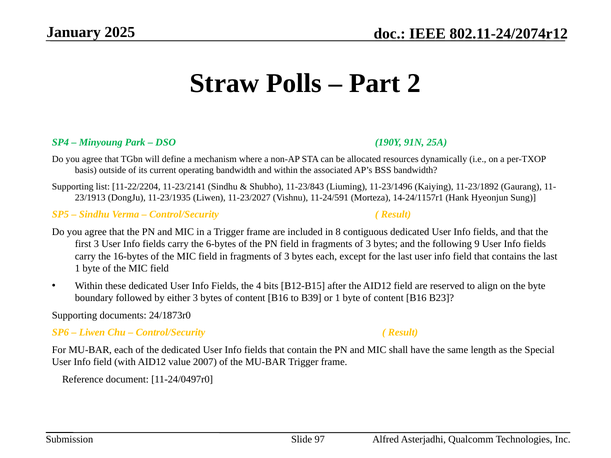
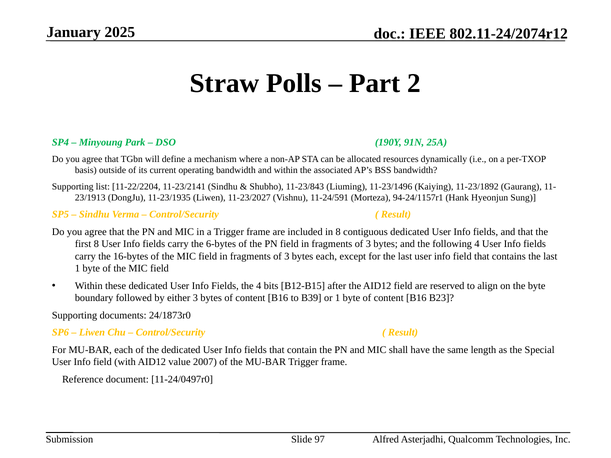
14-24/1157r1: 14-24/1157r1 -> 94-24/1157r1 (418, 198)
first 3: 3 -> 8 (96, 244)
following 9: 9 -> 4 (477, 244)
